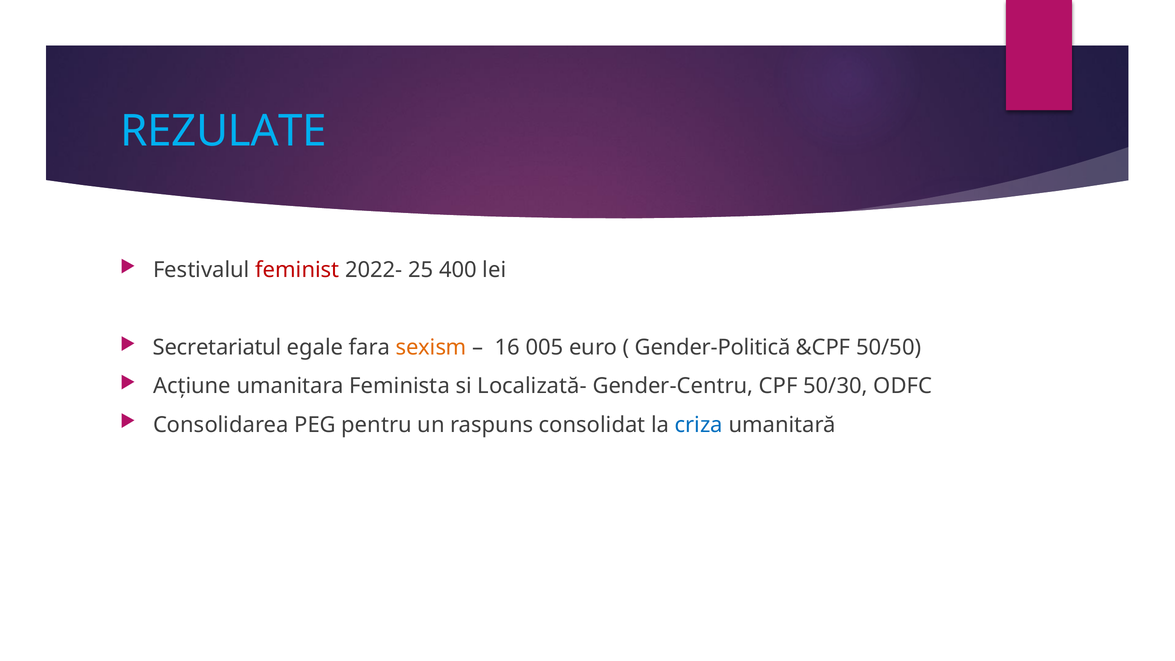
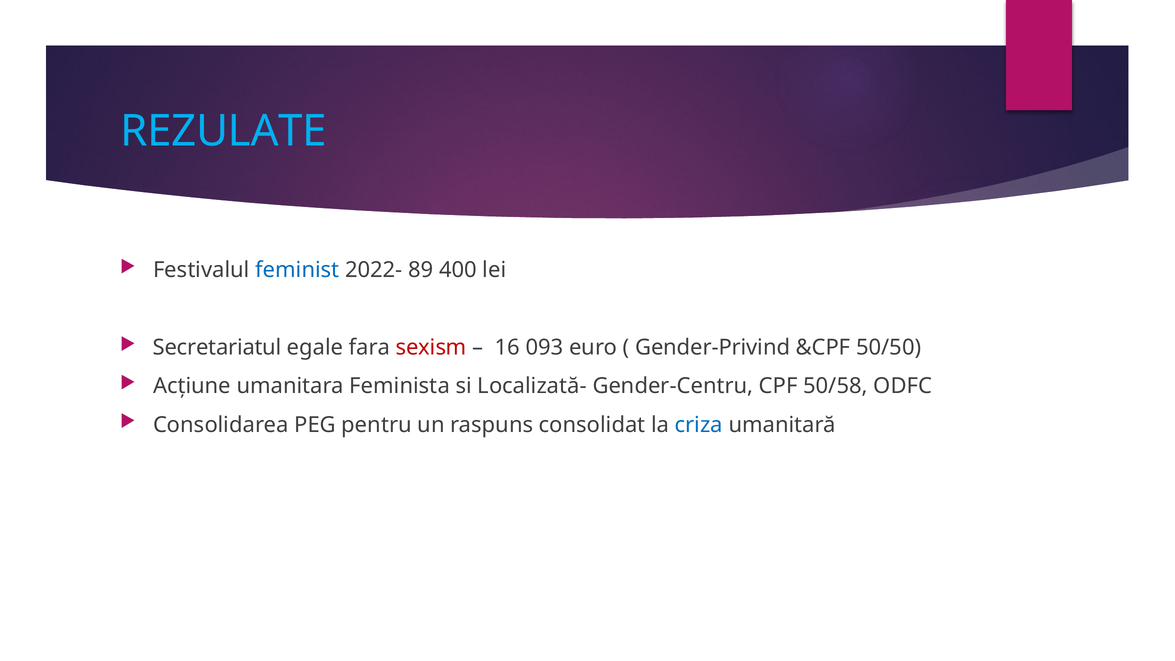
feminist colour: red -> blue (297, 270)
25: 25 -> 89 (421, 270)
sexism colour: orange -> red (431, 347)
005: 005 -> 093 (544, 347)
Gender-Politică: Gender-Politică -> Gender-Privind (713, 347)
50/30: 50/30 -> 50/58 (835, 386)
